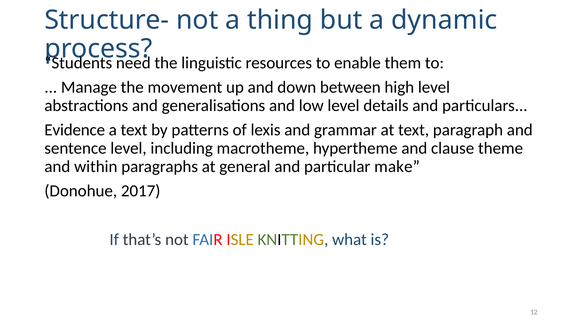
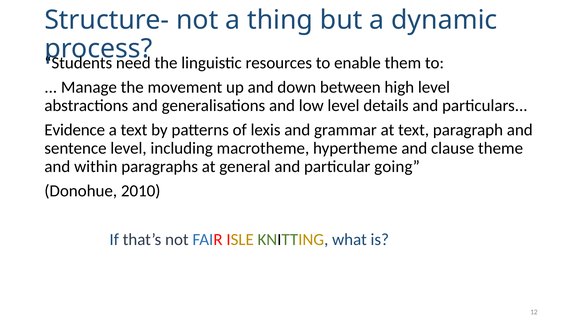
make: make -> going (397, 167)
2017: 2017 -> 2010 (141, 191)
